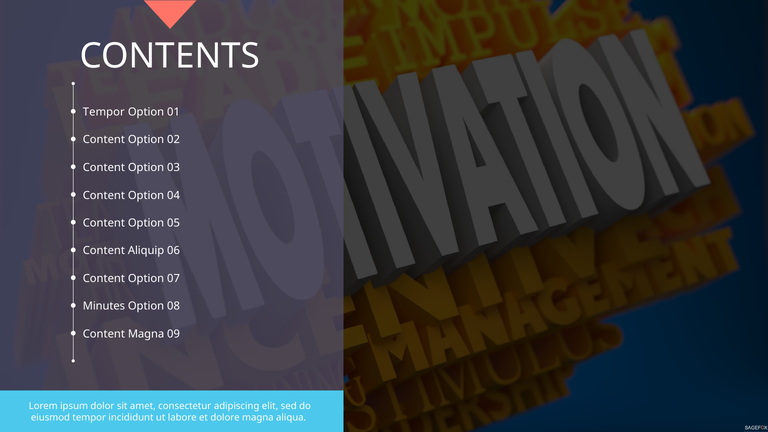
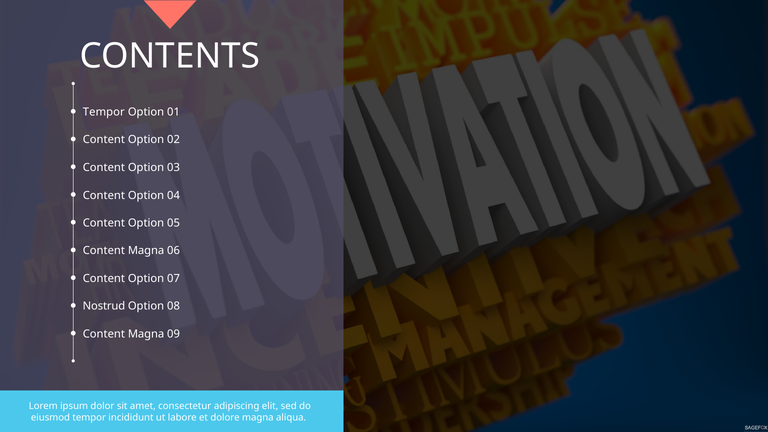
Aliquip: Aliquip -> Magna (146, 251)
Minutes: Minutes -> Nostrud (104, 306)
